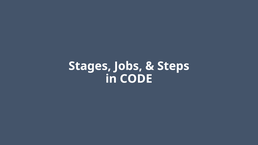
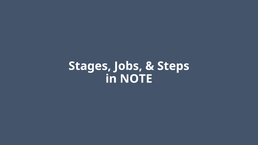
CODE: CODE -> NOTE (136, 79)
